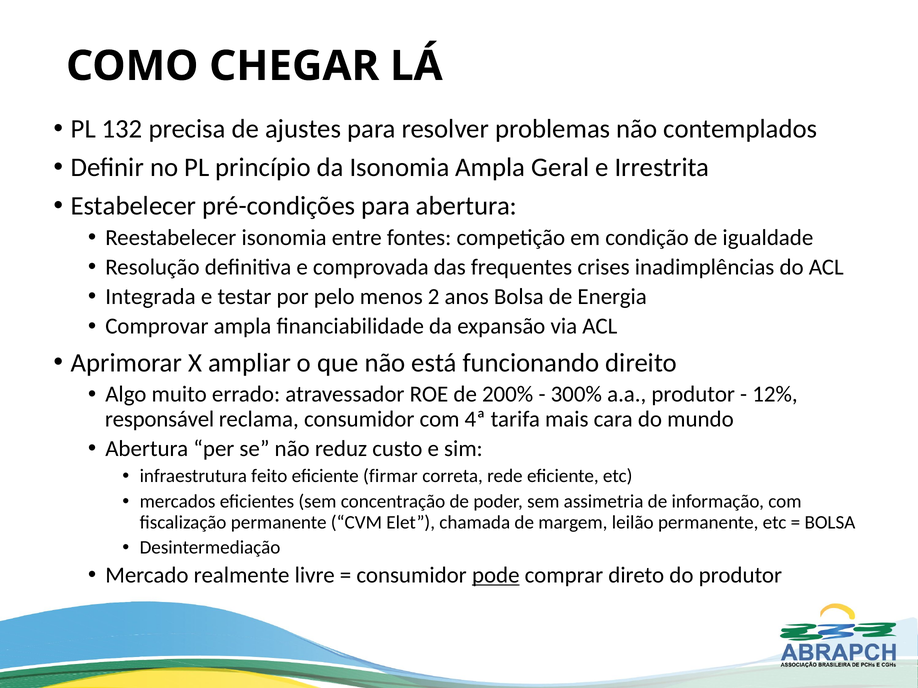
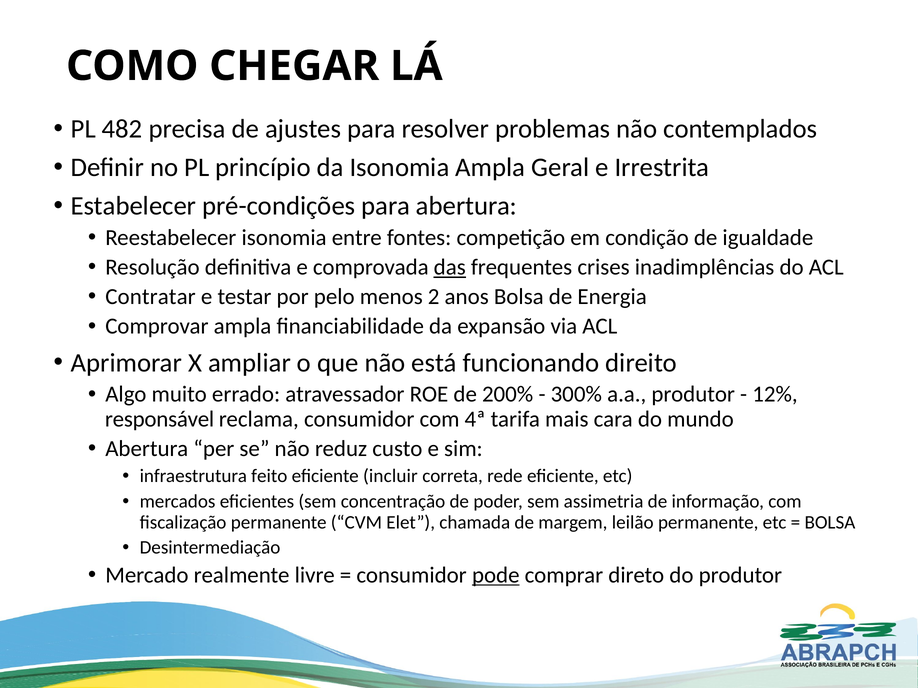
132: 132 -> 482 (122, 129)
das underline: none -> present (450, 267)
Integrada: Integrada -> Contratar (150, 297)
firmar: firmar -> incluir (390, 476)
